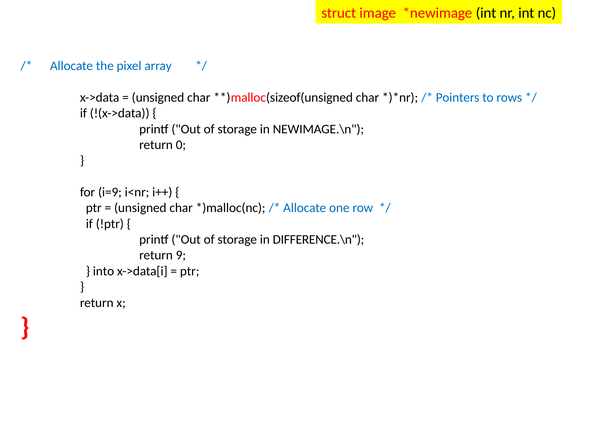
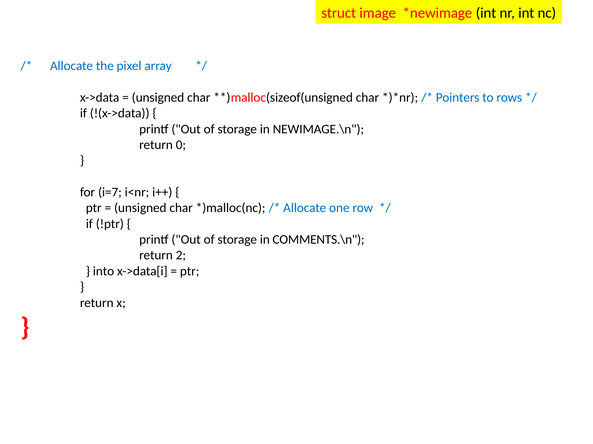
i=9: i=9 -> i=7 (110, 193)
DIFFERENCE.\n: DIFFERENCE.\n -> COMMENTS.\n (318, 240)
9: 9 -> 2 (181, 256)
